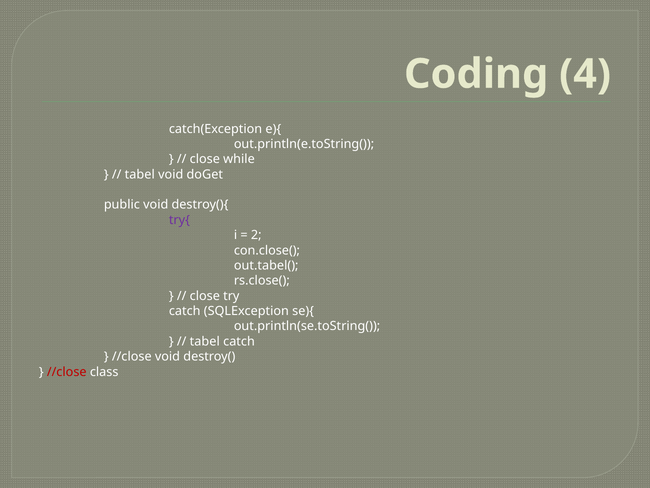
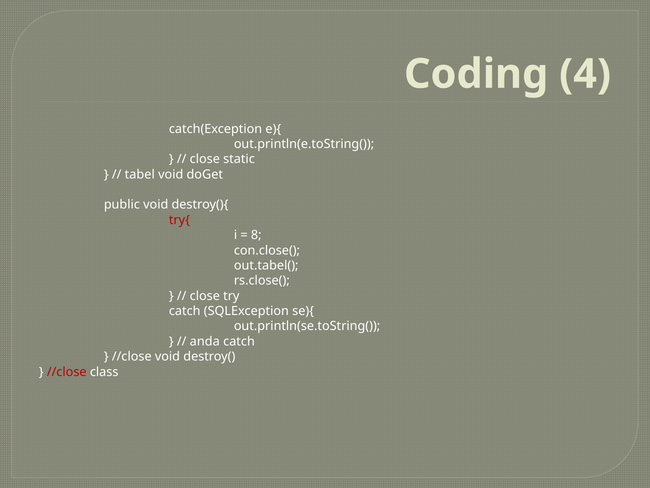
while: while -> static (239, 159)
try{ colour: purple -> red (179, 220)
2: 2 -> 8 (256, 235)
tabel: tabel -> anda (205, 341)
